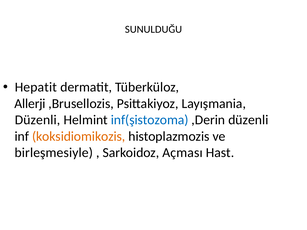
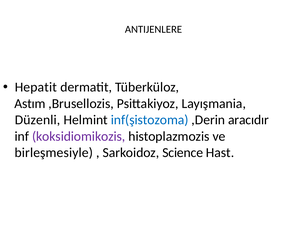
SUNULDUĞU: SUNULDUĞU -> ANTIJENLERE (153, 29)
Allerji: Allerji -> Astım (30, 104)
,Derin düzenli: düzenli -> aracıdır (248, 120)
koksidiomikozis colour: orange -> purple (79, 136)
Açması: Açması -> Science (183, 153)
